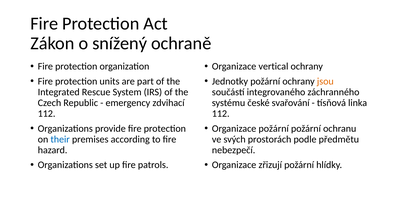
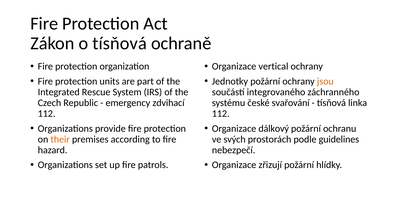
o snížený: snížený -> tísňová (120, 43)
Organizace požární: požární -> dálkový (274, 128)
their colour: blue -> orange (60, 139)
předmětu: předmětu -> guidelines (339, 139)
